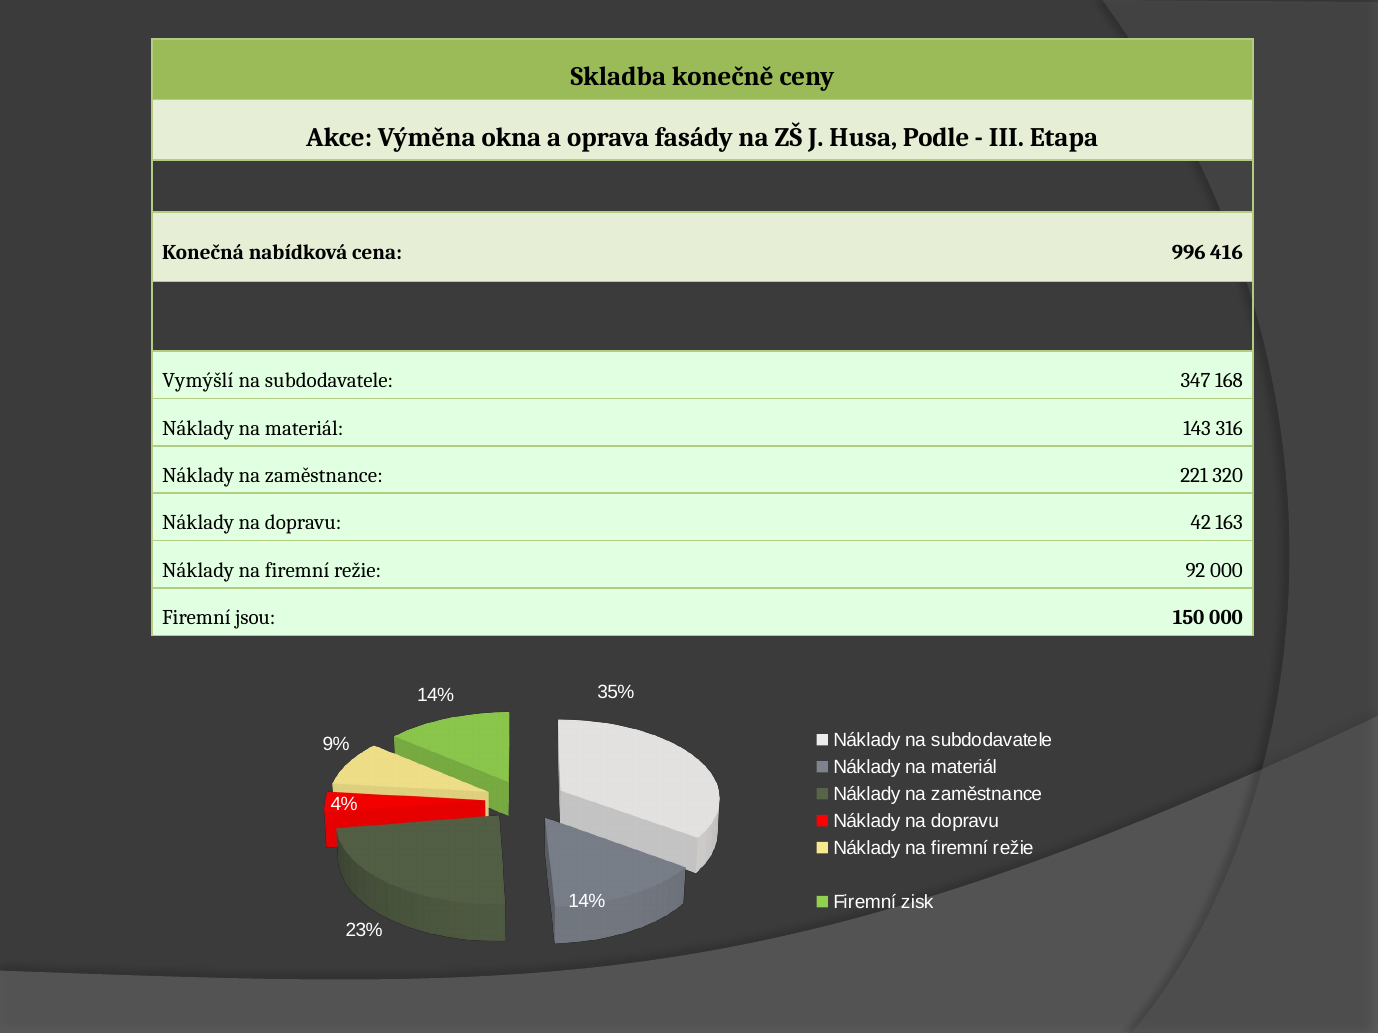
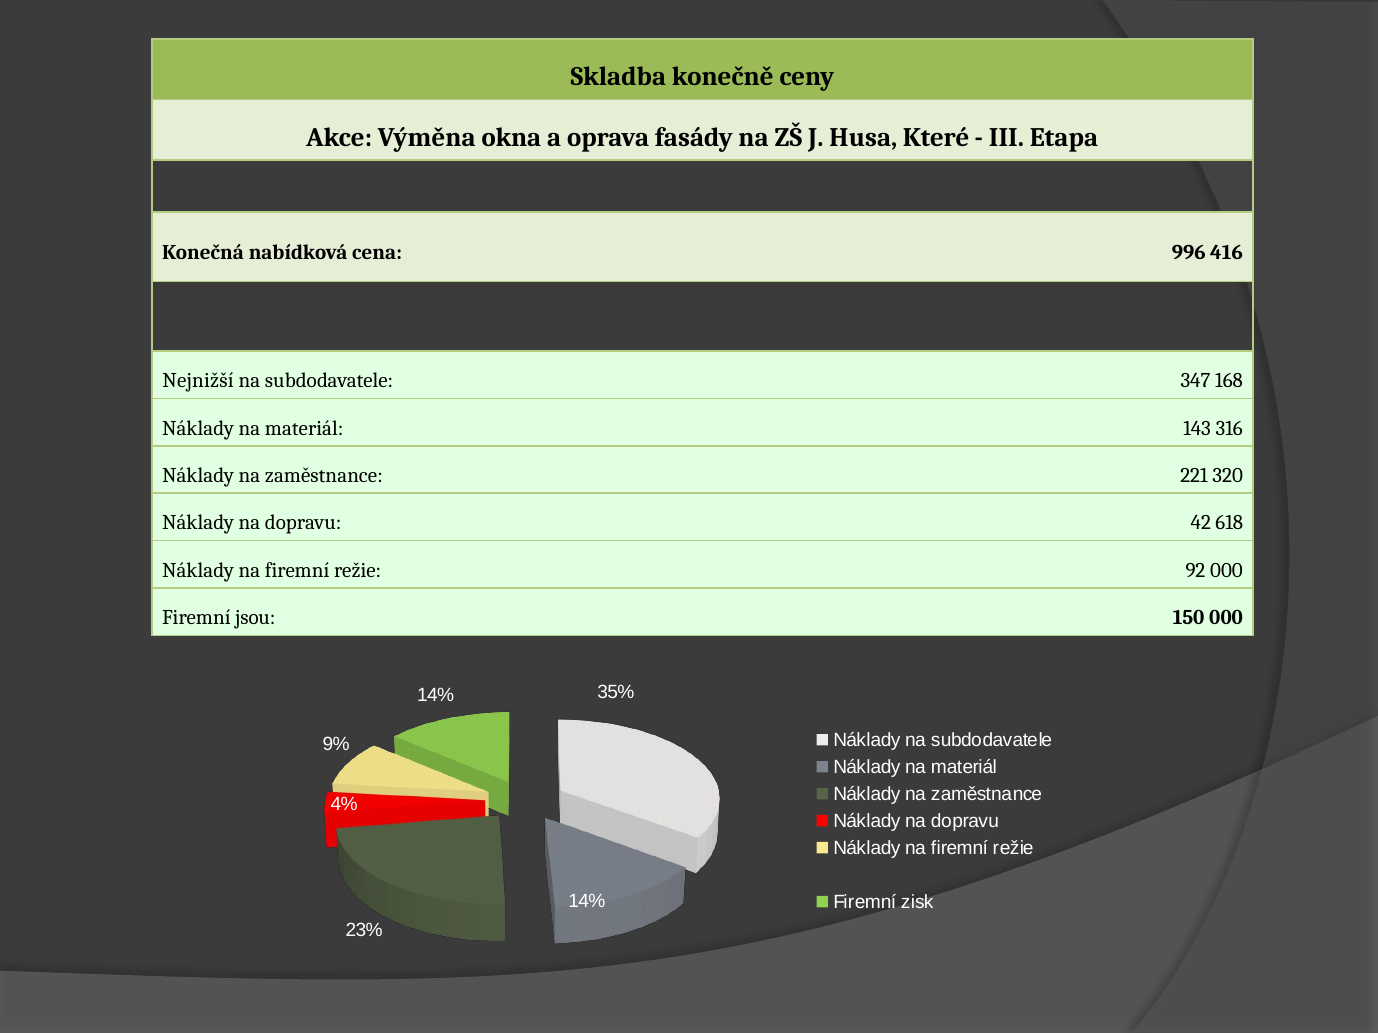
Podle: Podle -> Které (936, 137)
Vymýšlí: Vymýšlí -> Nejnižší (198, 381)
163: 163 -> 618 (1229, 523)
